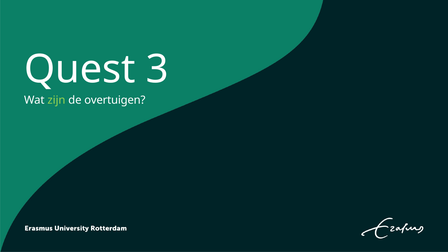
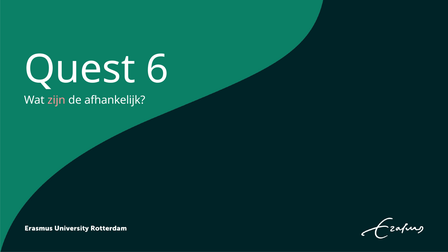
3: 3 -> 6 (157, 69)
zijn colour: light green -> pink (56, 100)
overtuigen: overtuigen -> afhankelijk (115, 100)
